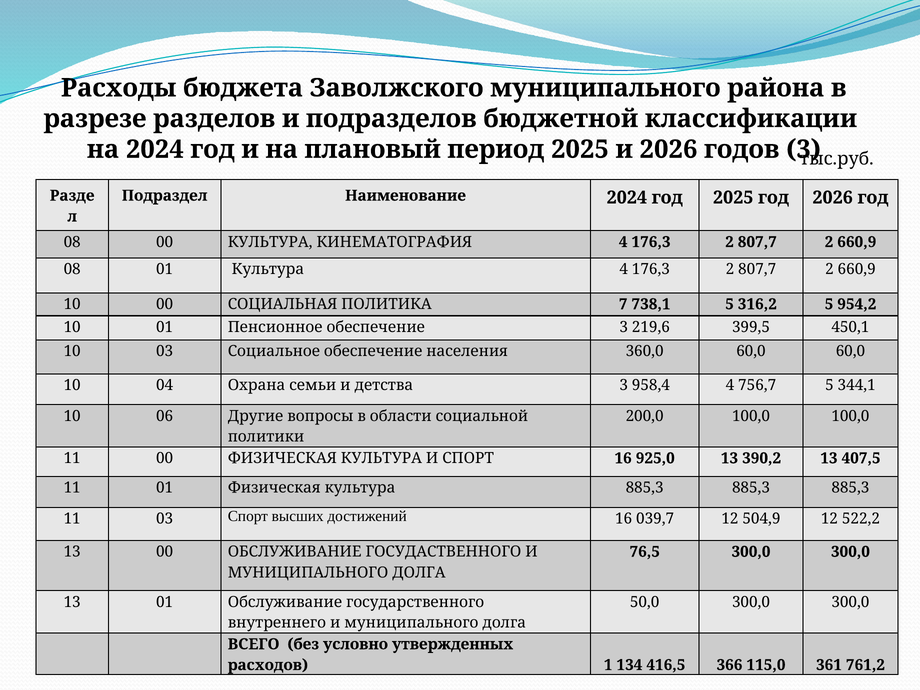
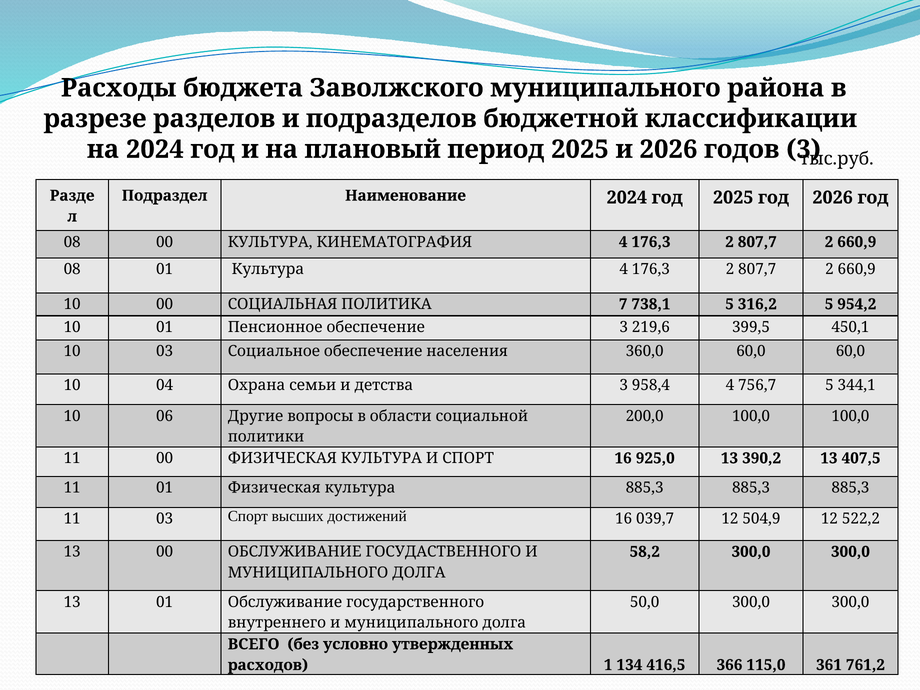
76,5: 76,5 -> 58,2 (645, 552)
